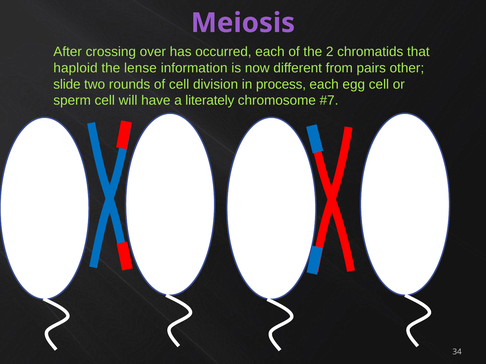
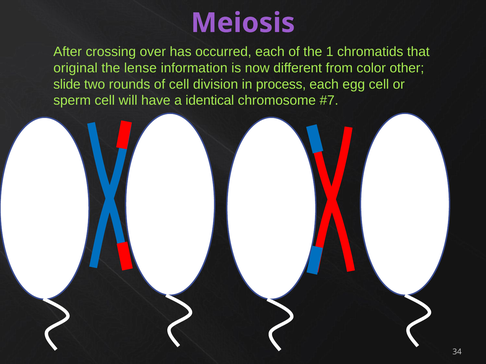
2: 2 -> 1 (330, 52)
haploid: haploid -> original (75, 68)
pairs: pairs -> color (371, 68)
literately: literately -> identical (210, 101)
